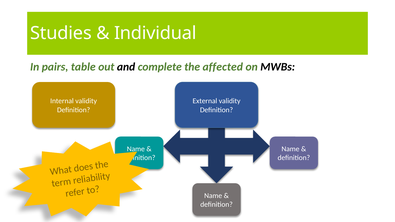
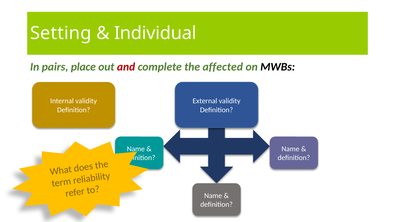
Studies: Studies -> Setting (61, 33)
table: table -> place (83, 67)
and colour: black -> red (126, 67)
